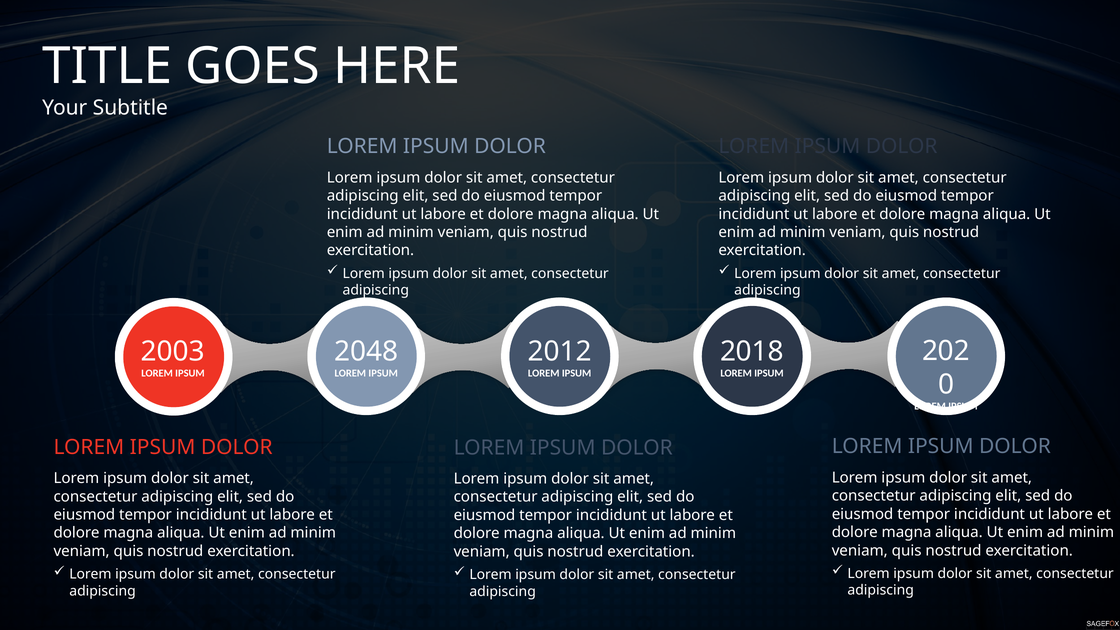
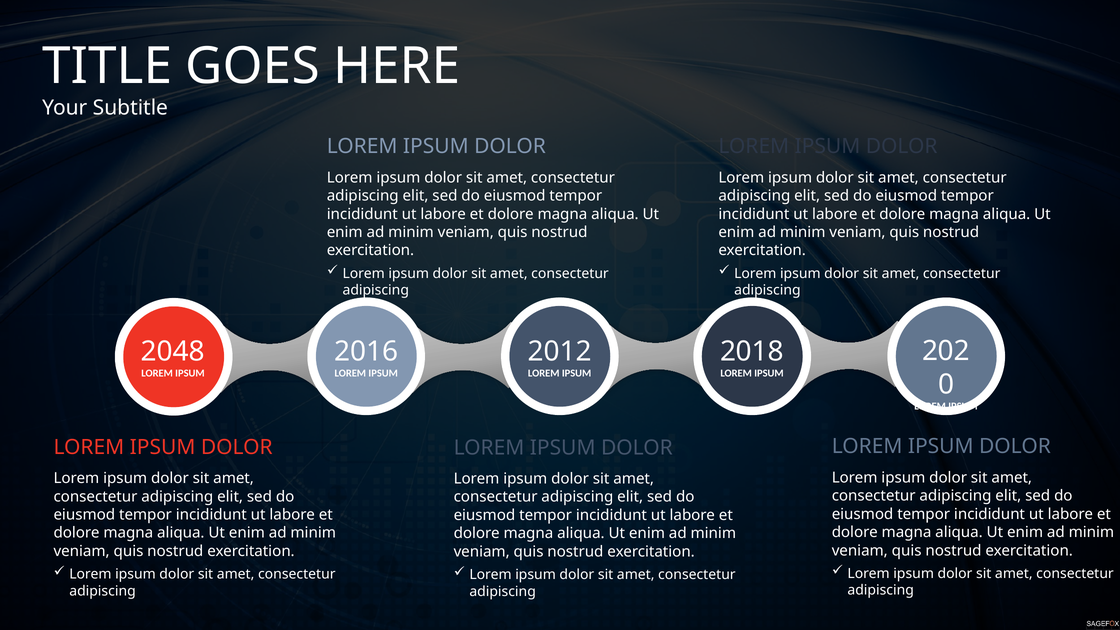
2003: 2003 -> 2048 (173, 351)
2048: 2048 -> 2016 (366, 351)
